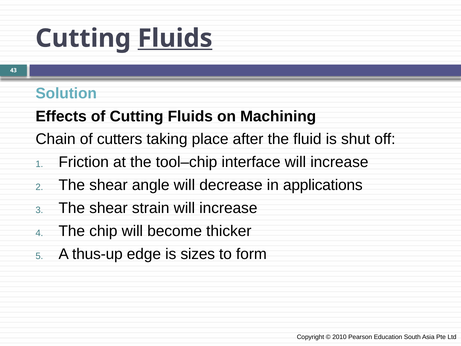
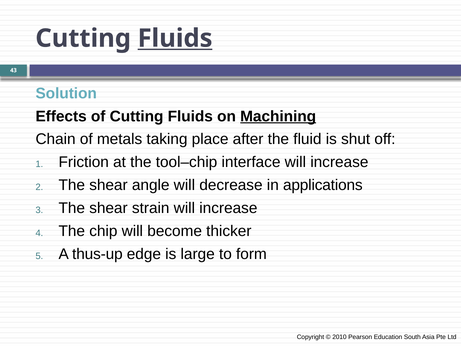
Machining underline: none -> present (278, 116)
cutters: cutters -> metals (120, 139)
sizes: sizes -> large (198, 254)
